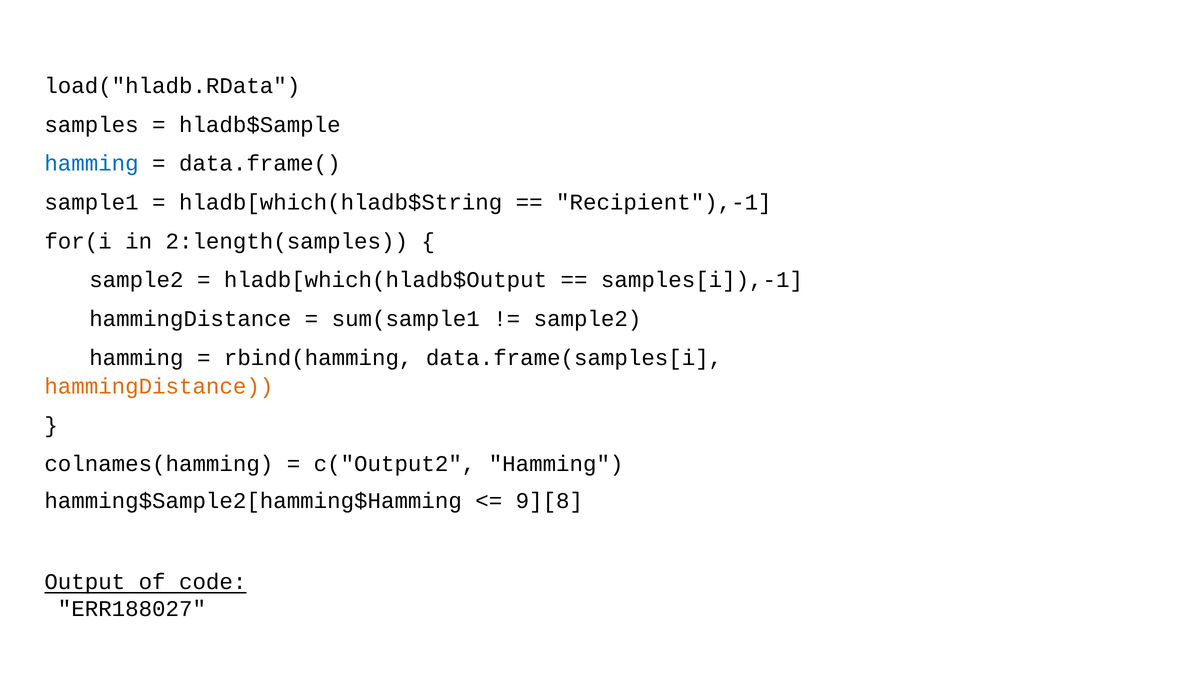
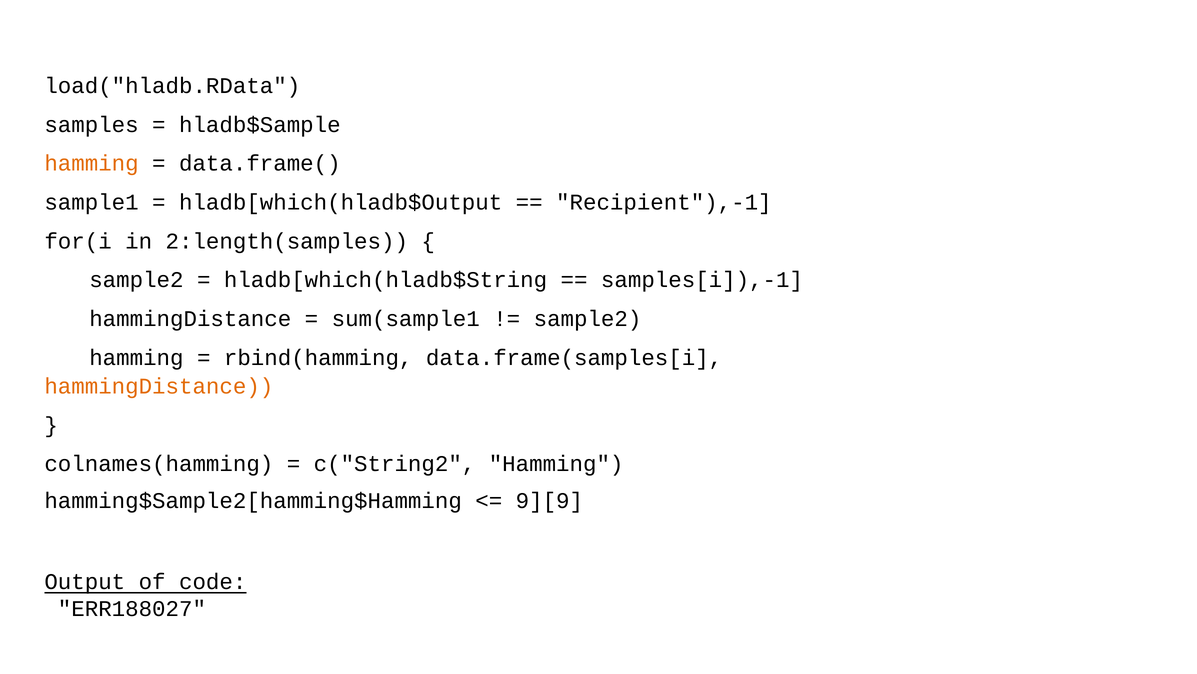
hamming colour: blue -> orange (92, 163)
hladb[which(hladb$String: hladb[which(hladb$String -> hladb[which(hladb$Output (341, 202)
hladb[which(hladb$Output: hladb[which(hladb$Output -> hladb[which(hladb$String (386, 280)
c("Output2: c("Output2 -> c("String2 (395, 464)
9][8: 9][8 -> 9][9 (549, 500)
